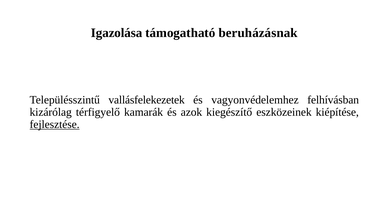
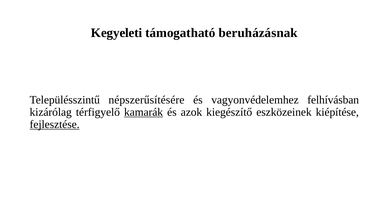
Igazolása: Igazolása -> Kegyeleti (117, 33)
vallásfelekezetek: vallásfelekezetek -> népszerűsítésére (146, 100)
kamarák underline: none -> present (144, 112)
